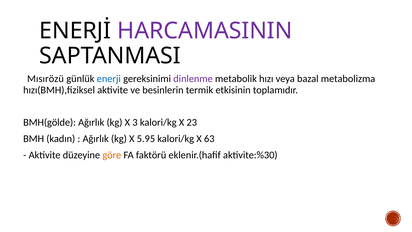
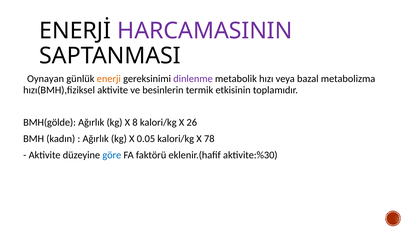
Mısırözü: Mısırözü -> Oynayan (46, 79)
enerji colour: blue -> orange (109, 79)
3: 3 -> 8 (135, 122)
23: 23 -> 26 (192, 122)
5.95: 5.95 -> 0.05 (146, 139)
63: 63 -> 78 (209, 139)
göre colour: orange -> blue (112, 155)
